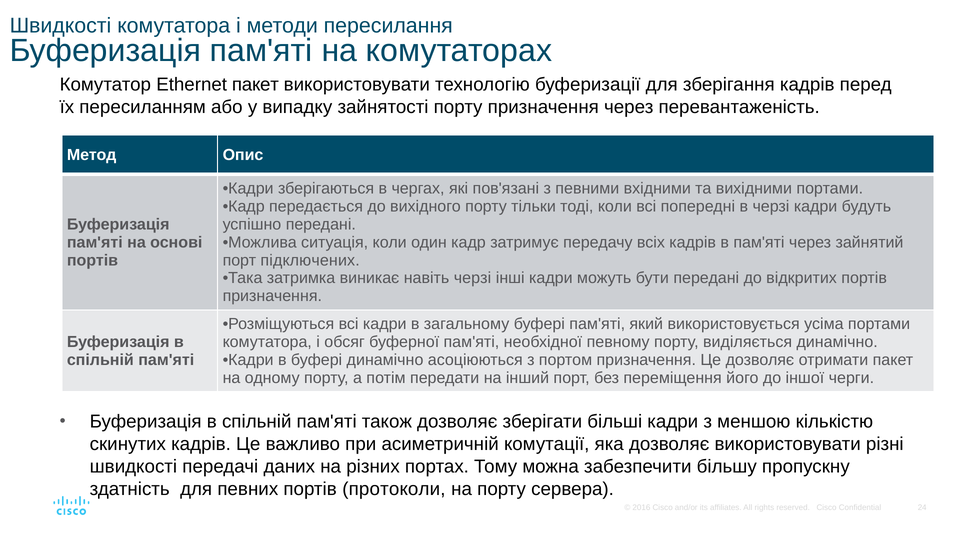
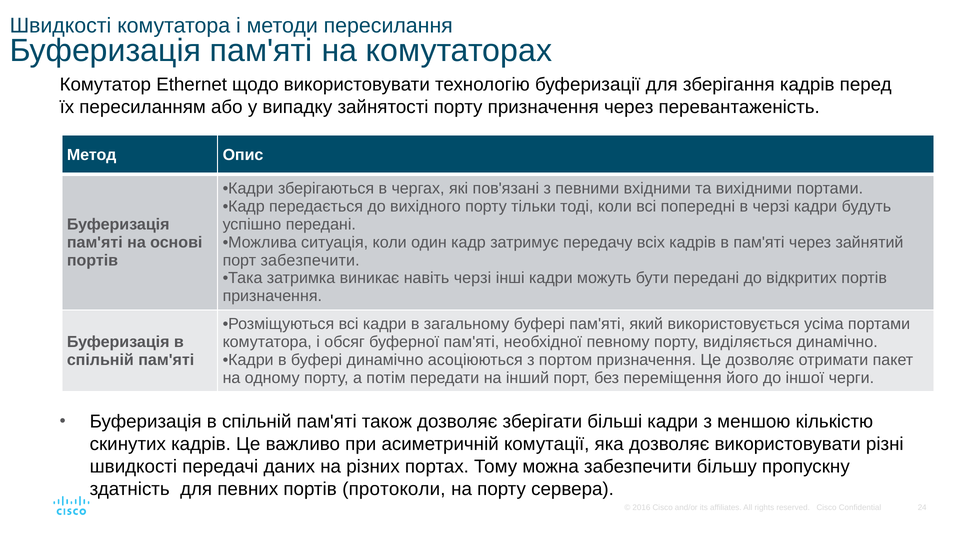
Ethernet пакет: пакет -> щодо (255, 85)
порт підключених: підключених -> забезпечити (310, 261)
